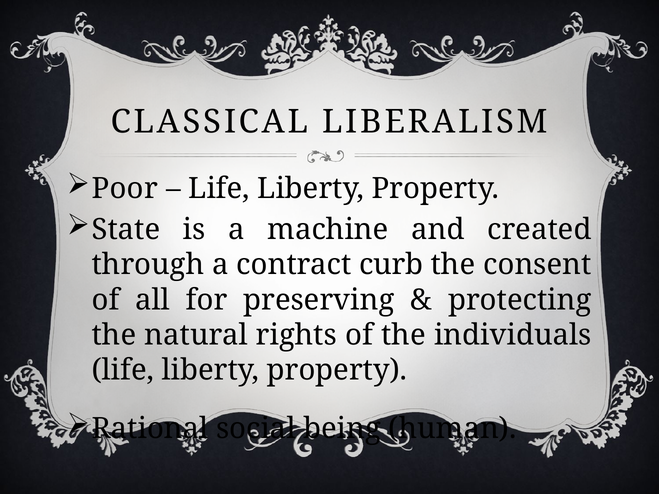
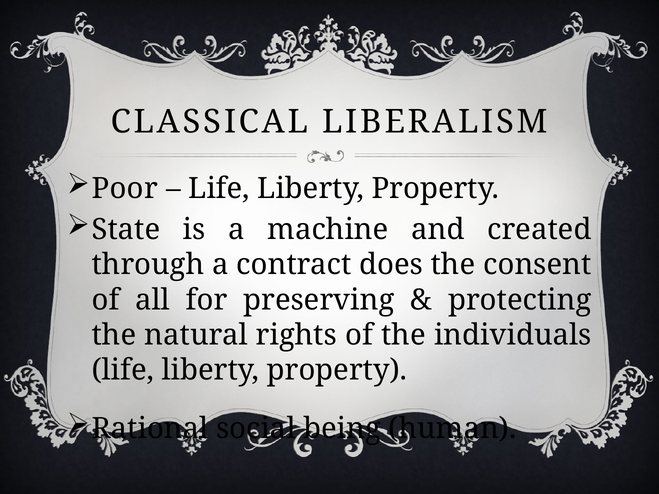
curb: curb -> does (391, 265)
